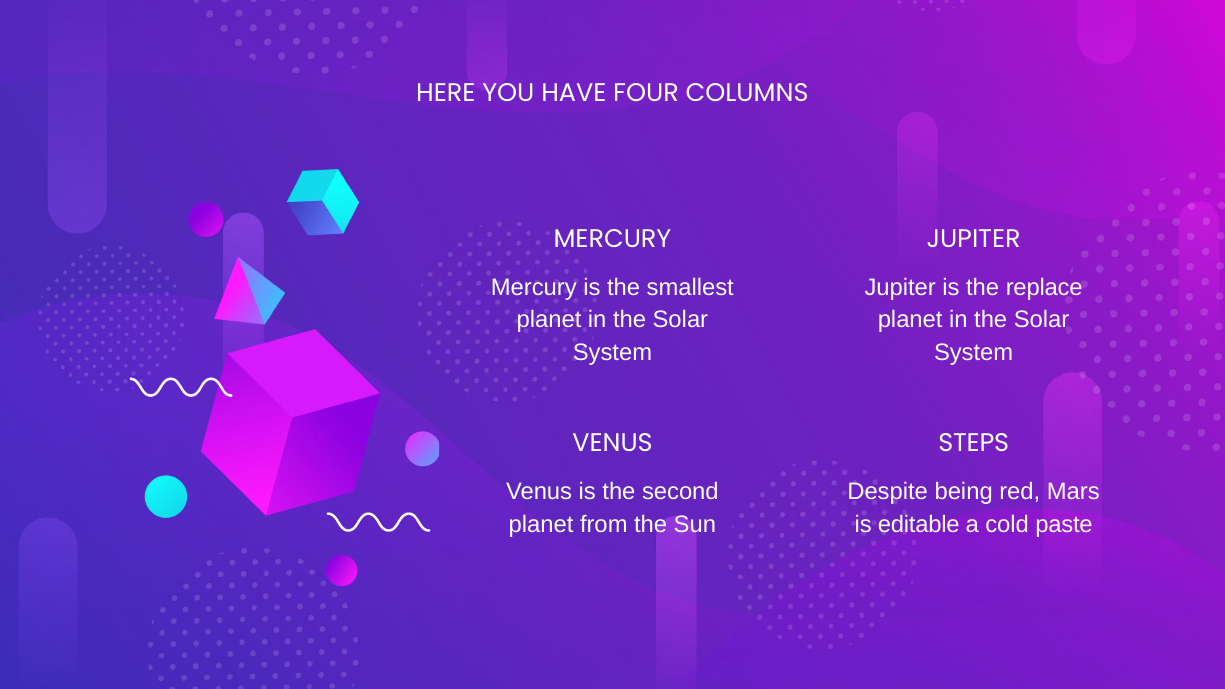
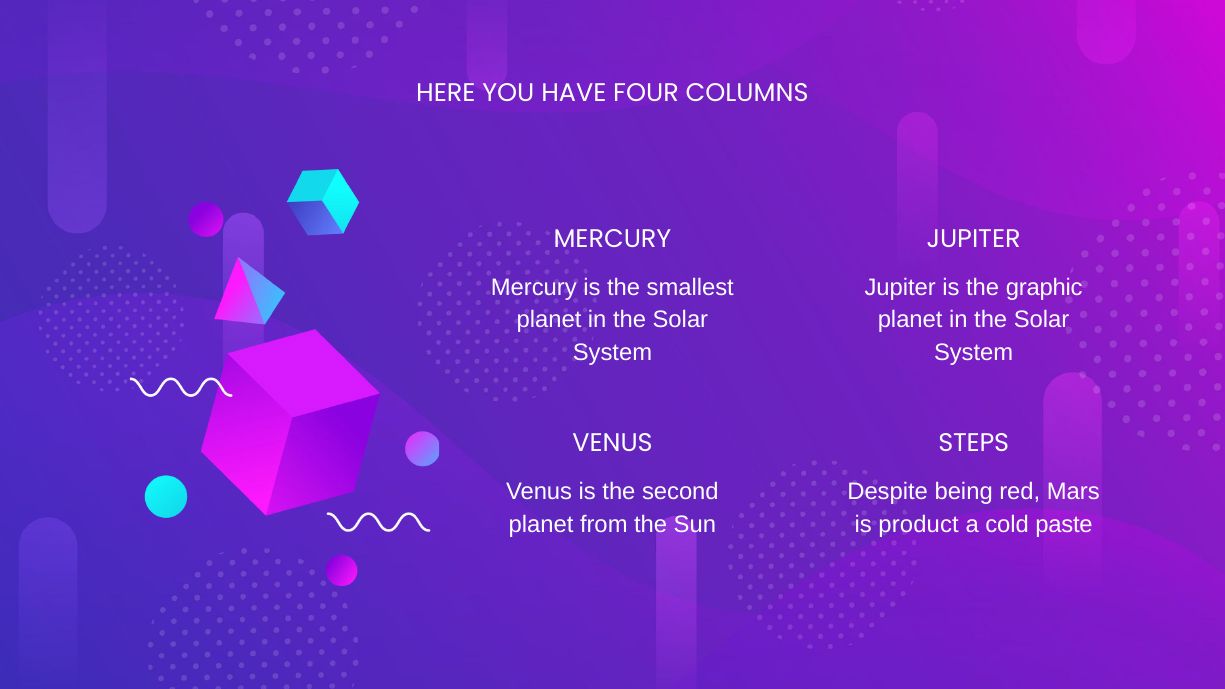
replace: replace -> graphic (1044, 287)
editable: editable -> product (919, 525)
